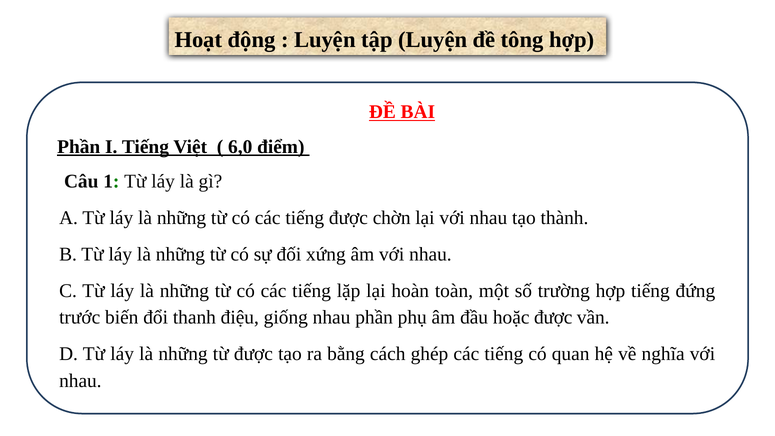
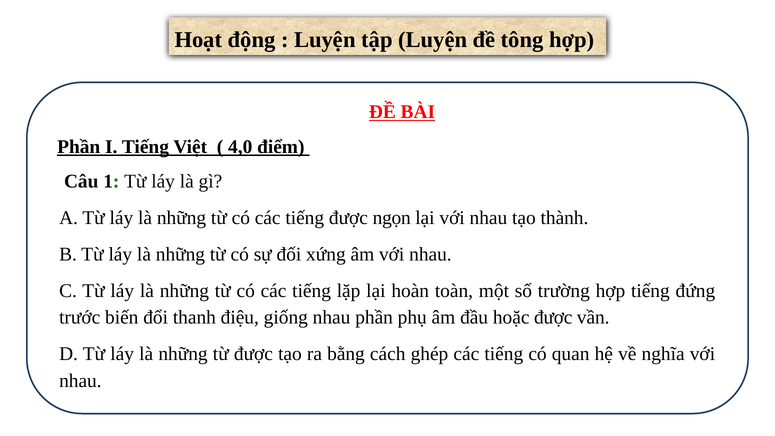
6,0: 6,0 -> 4,0 (240, 147)
chờn: chờn -> ngọn (392, 218)
